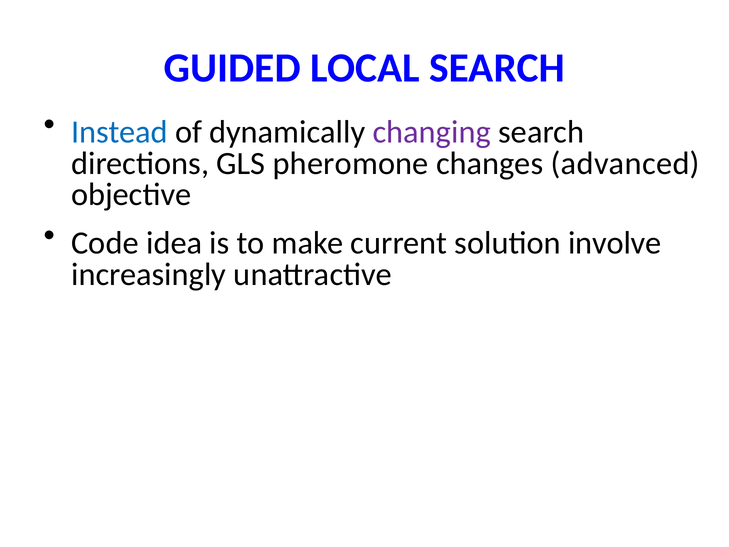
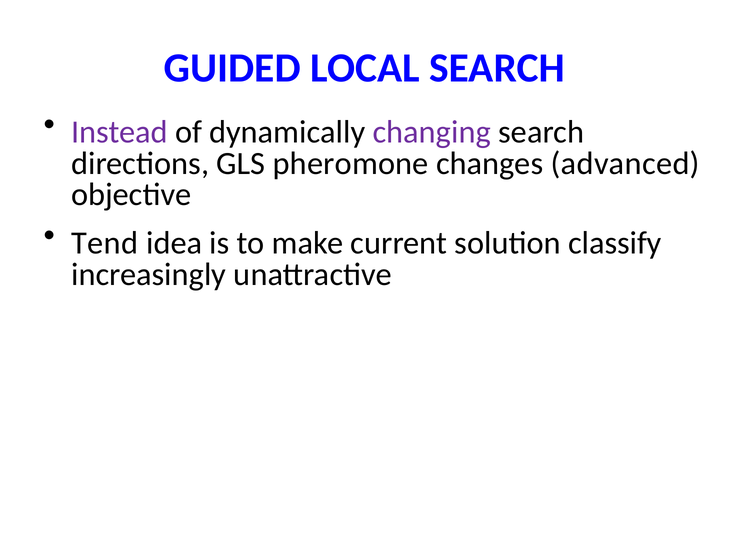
Instead colour: blue -> purple (119, 132)
Code: Code -> Tend (105, 243)
involve: involve -> classify (615, 243)
